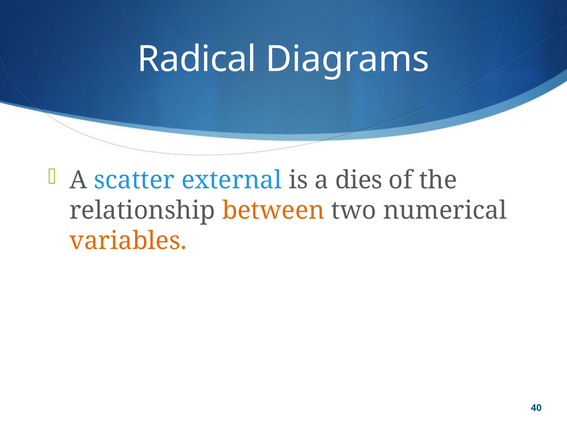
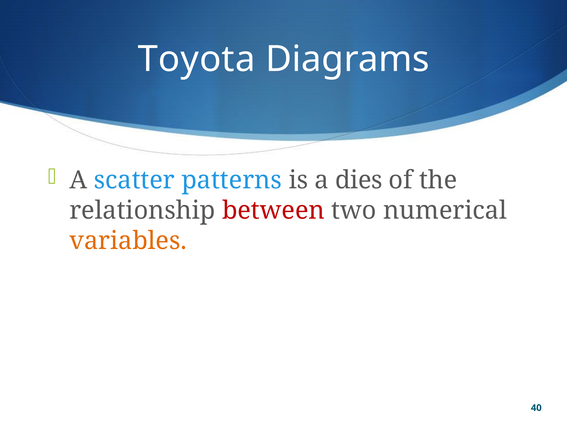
Radical: Radical -> Toyota (197, 59)
external: external -> patterns (232, 180)
between colour: orange -> red (273, 211)
